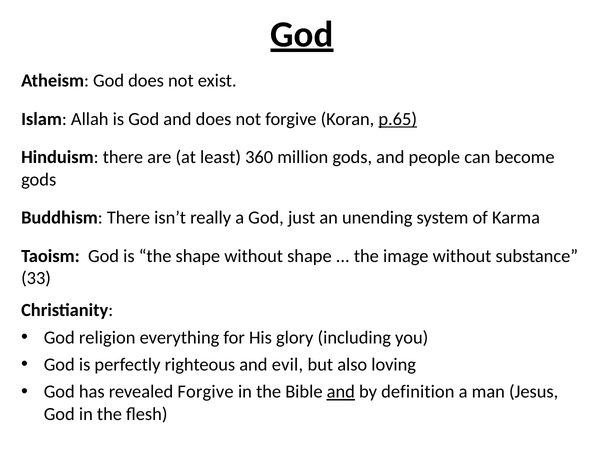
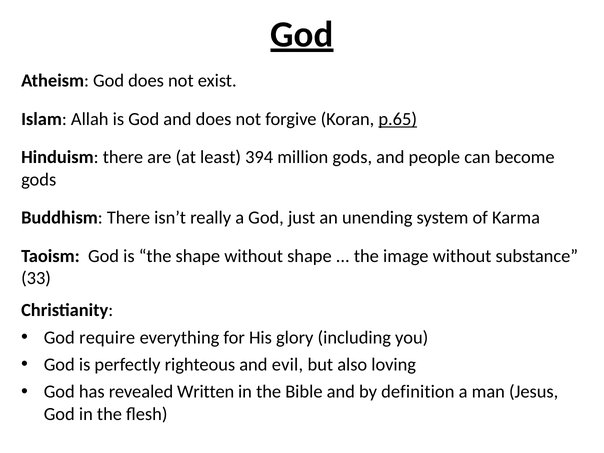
360: 360 -> 394 (259, 157)
religion: religion -> require (107, 337)
revealed Forgive: Forgive -> Written (206, 392)
and underline: present -> none (341, 392)
